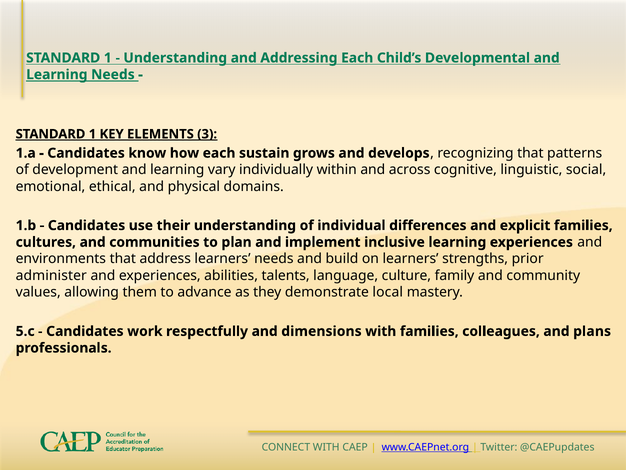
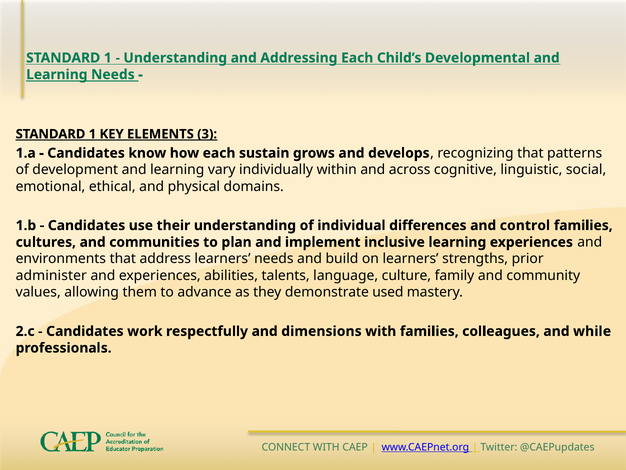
explicit: explicit -> control (525, 225)
local: local -> used (388, 292)
5.c: 5.c -> 2.c (25, 331)
plans: plans -> while (592, 331)
